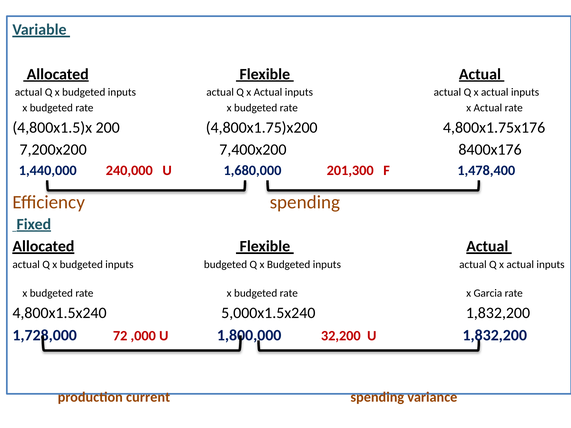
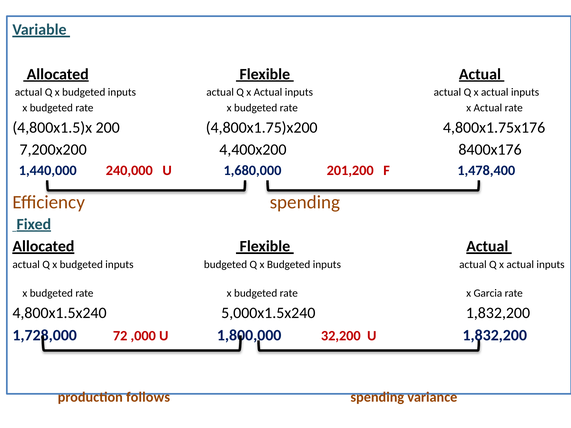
7,400x200: 7,400x200 -> 4,400x200 (253, 150)
201,300: 201,300 -> 201,200 (350, 171)
current: current -> follows (148, 397)
